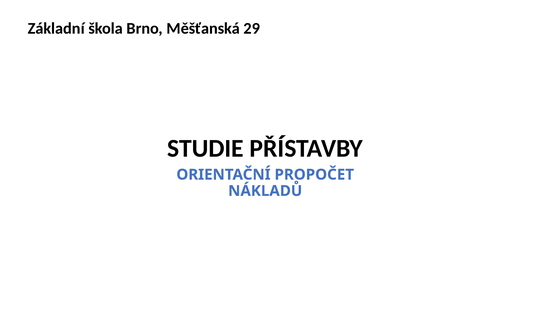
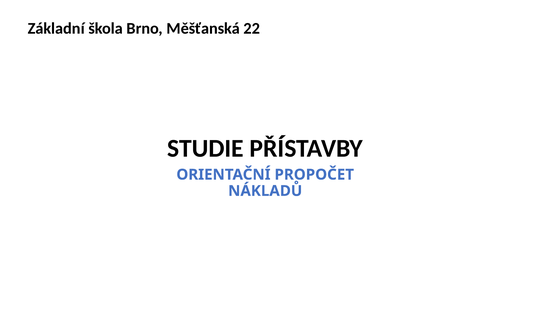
29: 29 -> 22 (252, 29)
